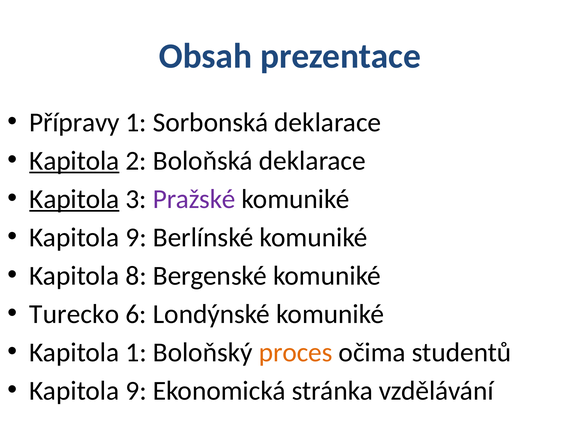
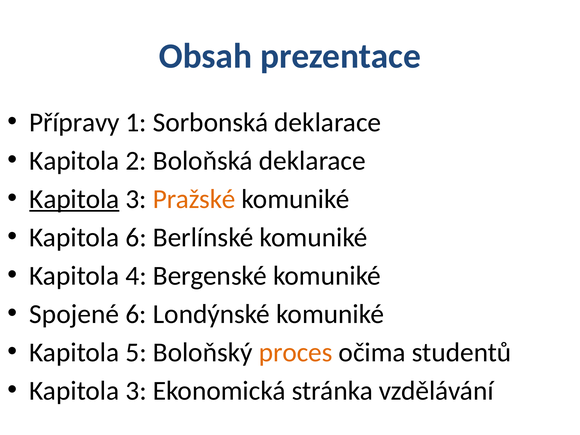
Kapitola underline: present -> none (74, 161)
Pražské colour: purple -> orange (194, 199)
9: 9 -> 6 (136, 237)
8: 8 -> 4 (136, 276)
Turecko: Turecko -> Spojené (74, 314)
Kapitola 1: 1 -> 5 (136, 352)
9: 9 -> 3 (136, 391)
